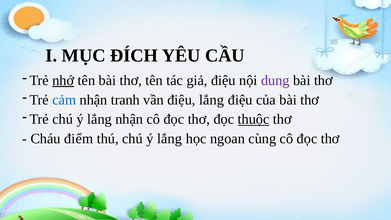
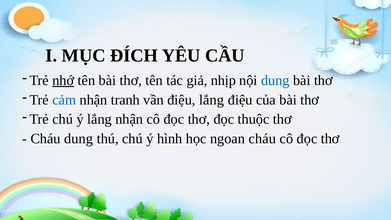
giả điệu: điệu -> nhịp (223, 80)
dung colour: purple -> blue (275, 80)
thuộc underline: present -> none (254, 119)
Cháu điểm: điểm -> dung (79, 139)
thú chú ý lắng: lắng -> hình (170, 139)
ngoan cùng: cùng -> cháu (262, 139)
